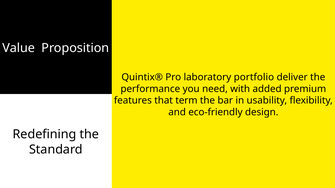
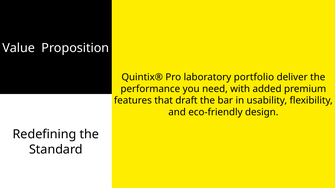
term: term -> draft (186, 101)
